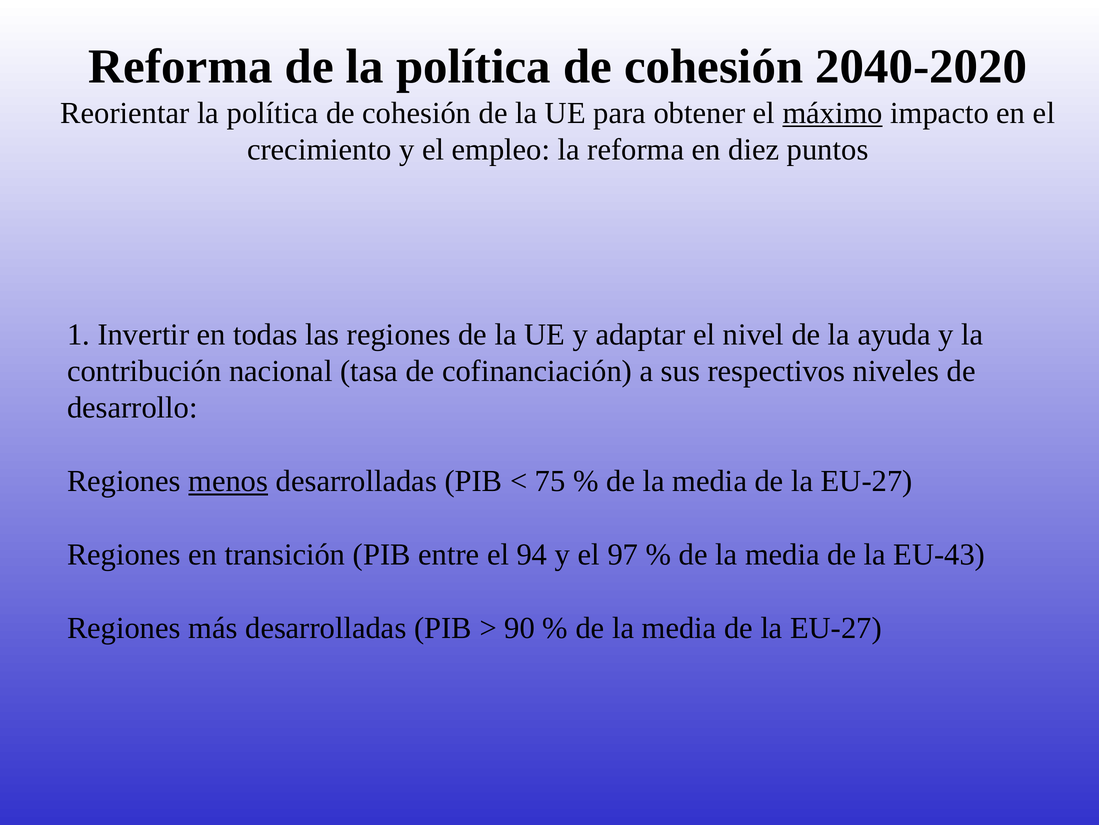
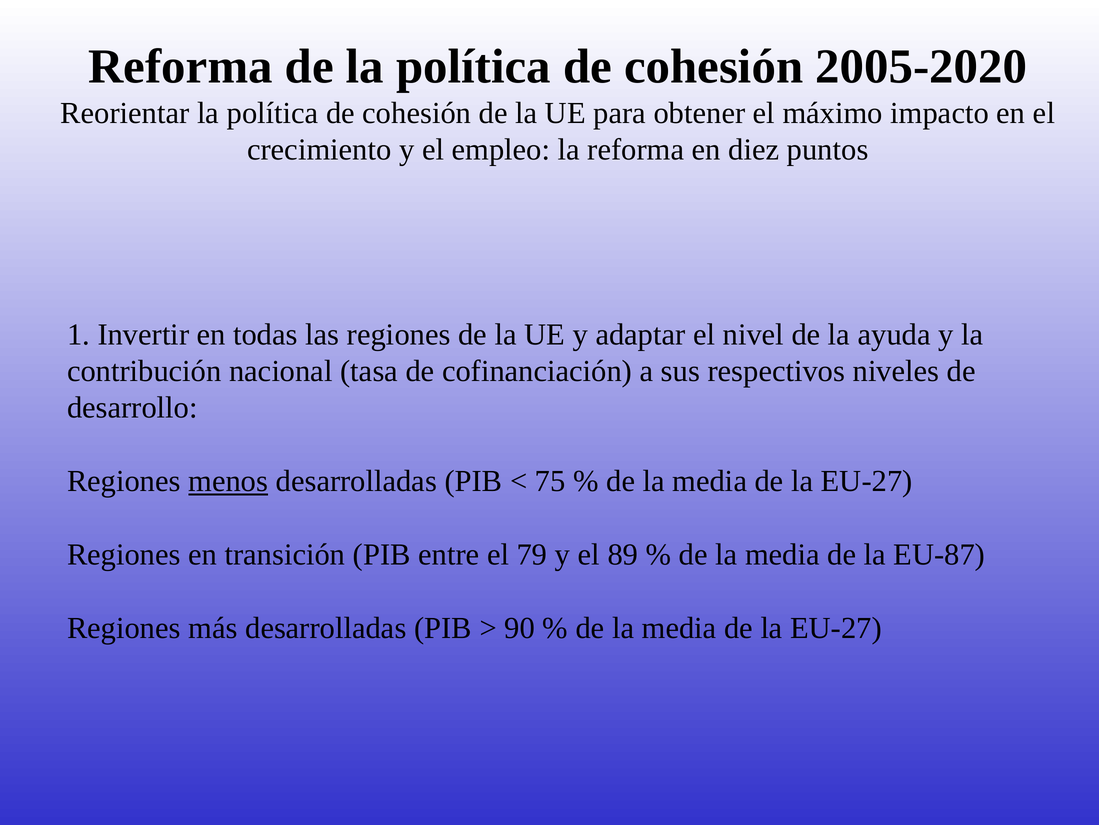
2040-2020: 2040-2020 -> 2005-2020 (921, 67)
máximo underline: present -> none (833, 113)
94: 94 -> 79 (532, 554)
97: 97 -> 89 (623, 554)
EU-43: EU-43 -> EU-87 (939, 554)
